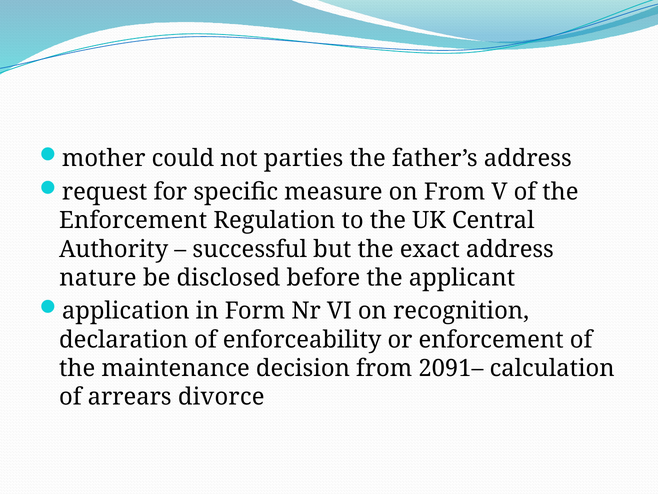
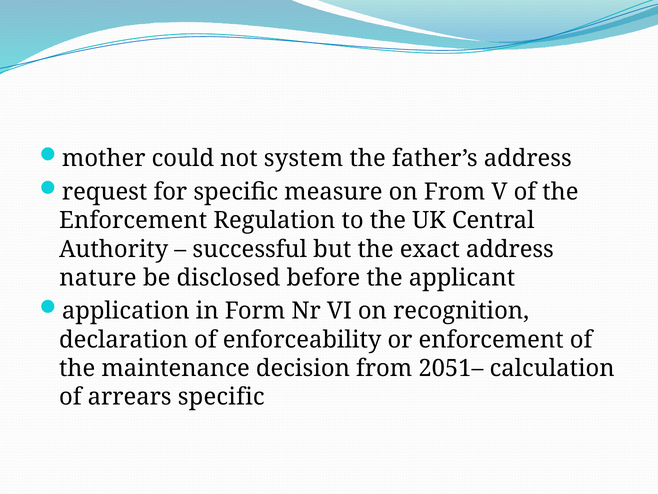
parties: parties -> system (304, 158)
2091–: 2091– -> 2051– (451, 368)
arrears divorce: divorce -> specific (221, 397)
